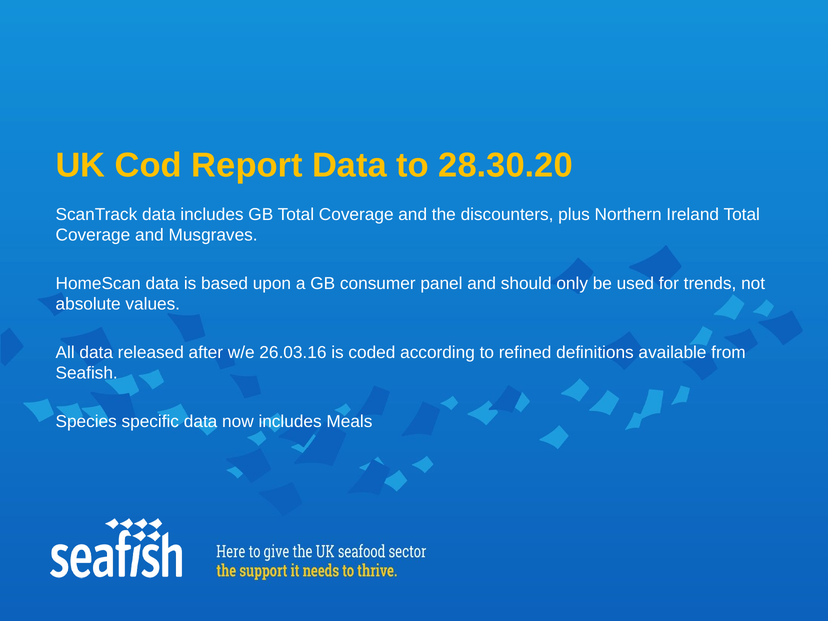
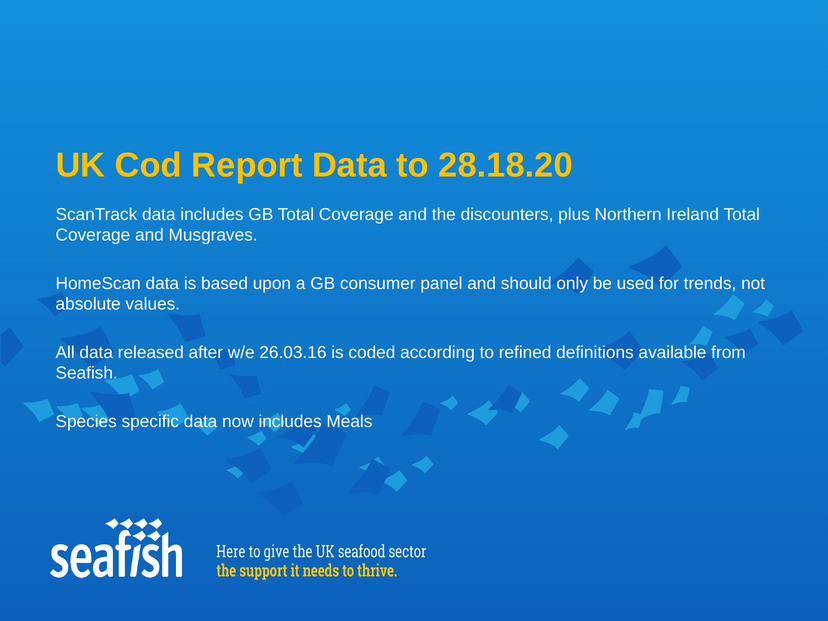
28.30.20: 28.30.20 -> 28.18.20 (506, 165)
